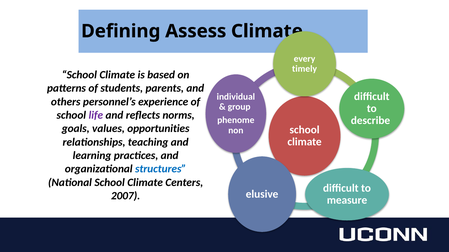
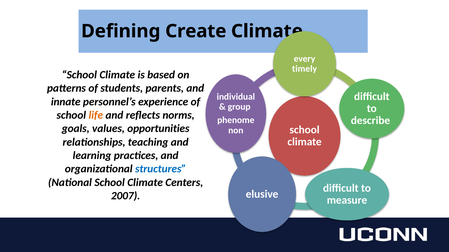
Assess: Assess -> Create (196, 31)
others: others -> innate (66, 102)
life colour: purple -> orange (96, 115)
